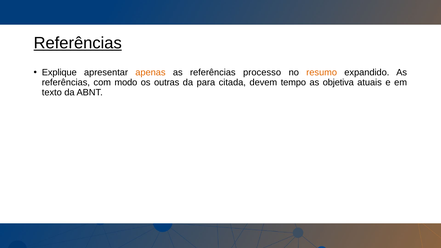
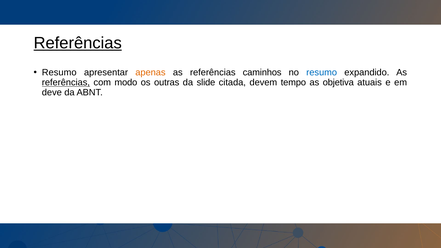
Explique: Explique -> Resumo (59, 73)
processo: processo -> caminhos (262, 73)
resumo colour: orange -> blue (322, 73)
referências underline: none -> present (66, 83)
para: para -> slide (206, 83)
texto: texto -> deve (52, 92)
